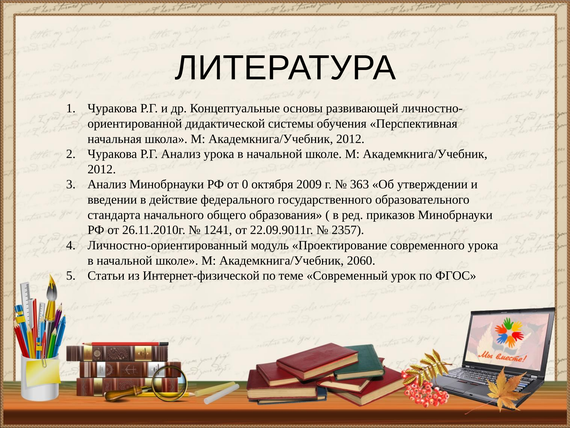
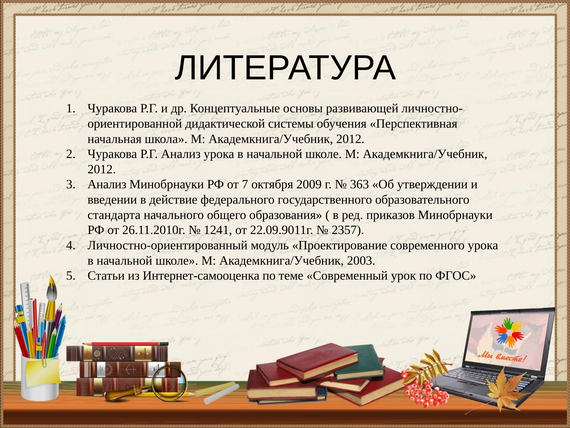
0: 0 -> 7 (245, 184)
2060: 2060 -> 2003 (361, 260)
Интернет-физической: Интернет-физической -> Интернет-самооценка (201, 275)
